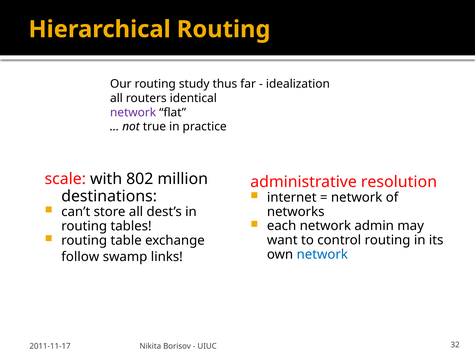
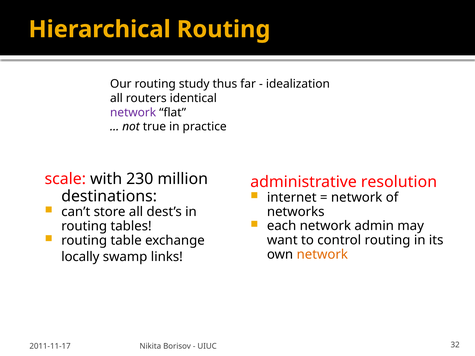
802: 802 -> 230 (140, 179)
network colour: blue -> orange (322, 255)
follow: follow -> locally (80, 257)
